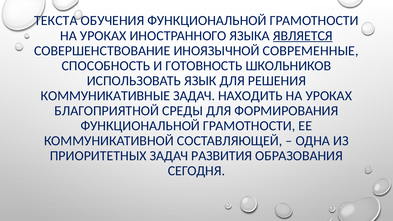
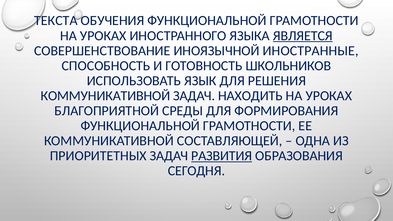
СОВРЕМЕННЫЕ: СОВРЕМЕННЫЕ -> ИНОСТРАННЫЕ (311, 51)
КОММУНИКАТИВНЫЕ: КОММУНИКАТИВНЫЕ -> КОММУНИКАТИВНОЙ (105, 96)
РАЗВИТИЯ underline: none -> present (222, 156)
